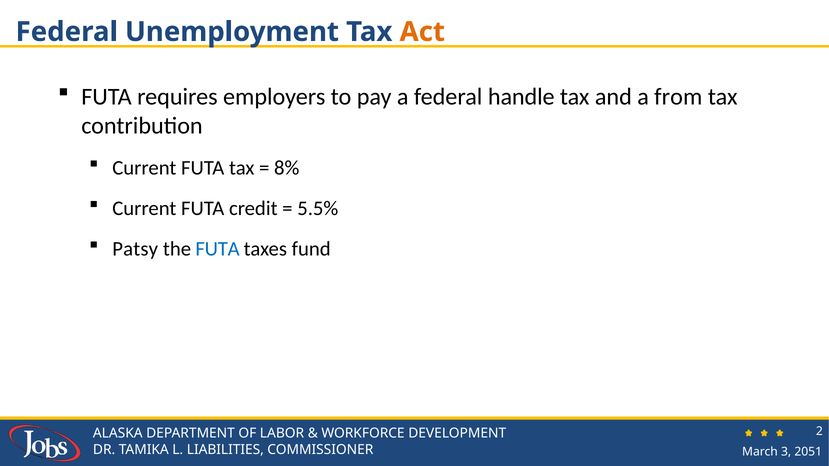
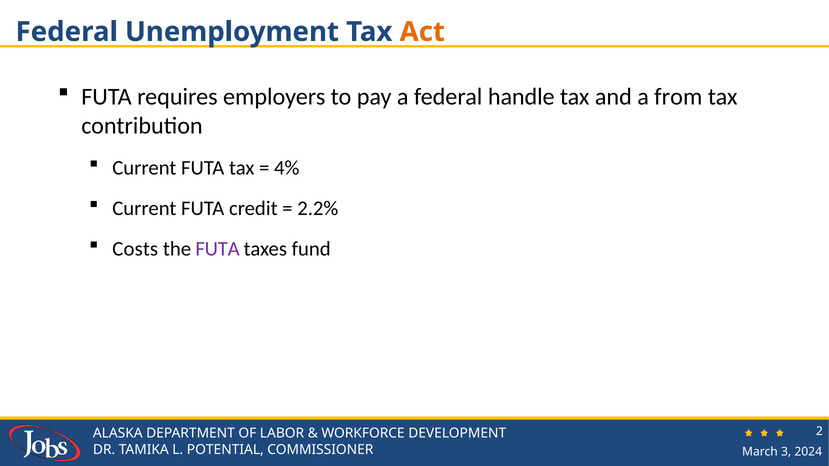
8%: 8% -> 4% (287, 168)
5.5%: 5.5% -> 2.2% (318, 209)
Patsy: Patsy -> Costs (135, 249)
FUTA colour: blue -> purple (218, 249)
LIABILITIES: LIABILITIES -> POTENTIAL (225, 450)
2051: 2051 -> 2024 (808, 452)
